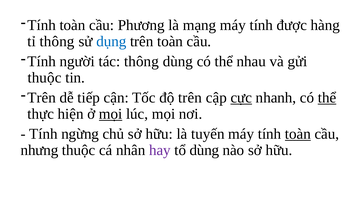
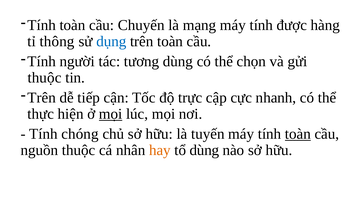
Phương: Phương -> Chuyến (141, 25)
tác thông: thông -> tương (142, 61)
nhau: nhau -> chọn (251, 61)
độ trên: trên -> trực (190, 98)
cực underline: present -> none (241, 98)
thể underline: present -> none (327, 98)
ngừng: ngừng -> chóng (80, 134)
nhưng: nhưng -> nguồn (39, 150)
hay colour: purple -> orange (160, 150)
